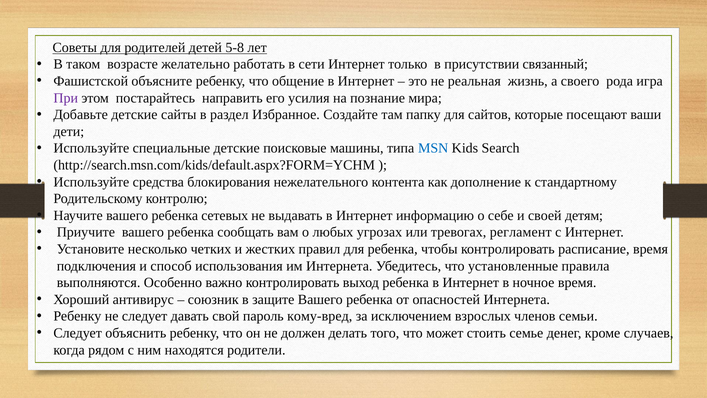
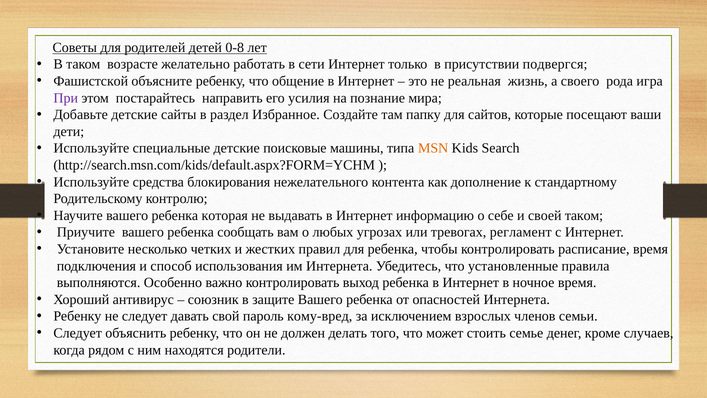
5-8: 5-8 -> 0-8 (235, 48)
связанный: связанный -> подвергся (555, 64)
MSN colour: blue -> orange (433, 148)
сетевых: сетевых -> которая (225, 215)
своей детям: детям -> таком (584, 215)
